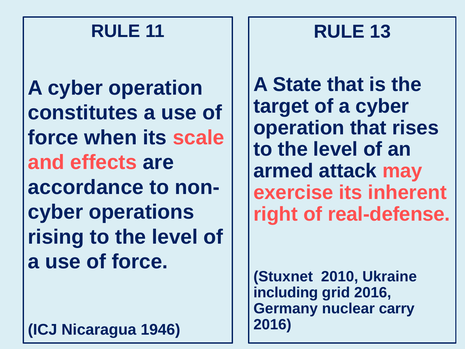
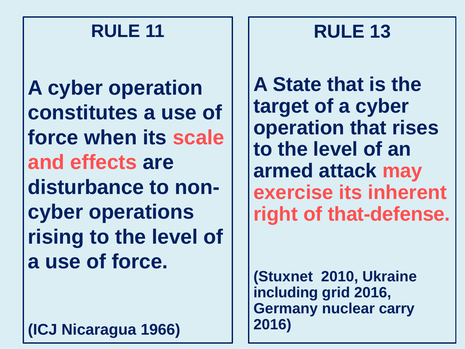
accordance: accordance -> disturbance (86, 187)
real-defense: real-defense -> that-defense (389, 214)
1946: 1946 -> 1966 (160, 329)
